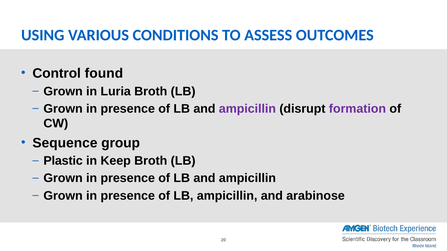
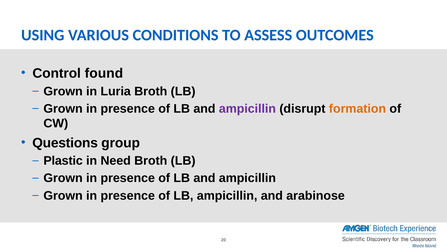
formation colour: purple -> orange (357, 109)
Sequence: Sequence -> Questions (65, 143)
Keep: Keep -> Need (116, 161)
